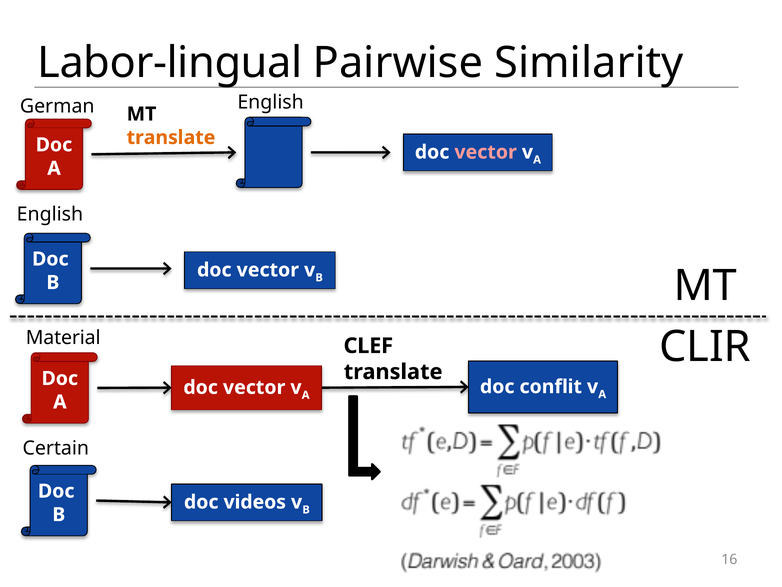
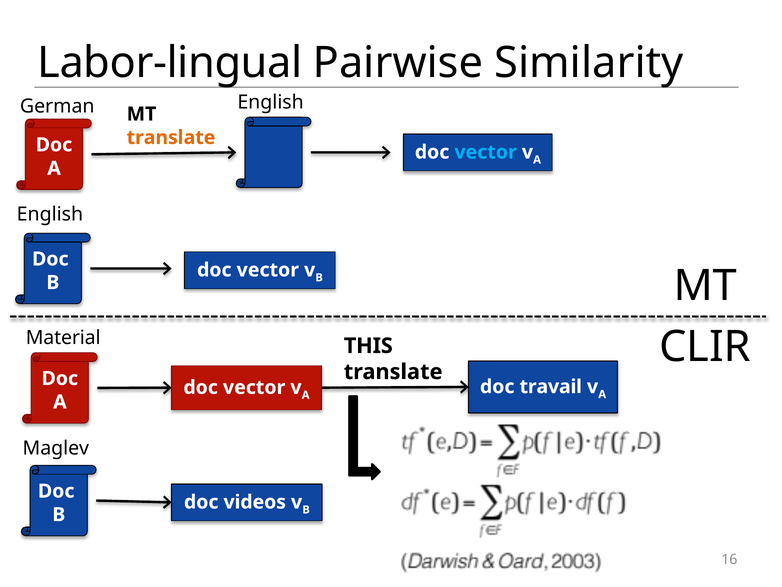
vector colour: pink -> light blue (486, 152)
CLEF: CLEF -> THIS (368, 346)
conflit: conflit -> travail (551, 386)
Certain: Certain -> Maglev (56, 448)
